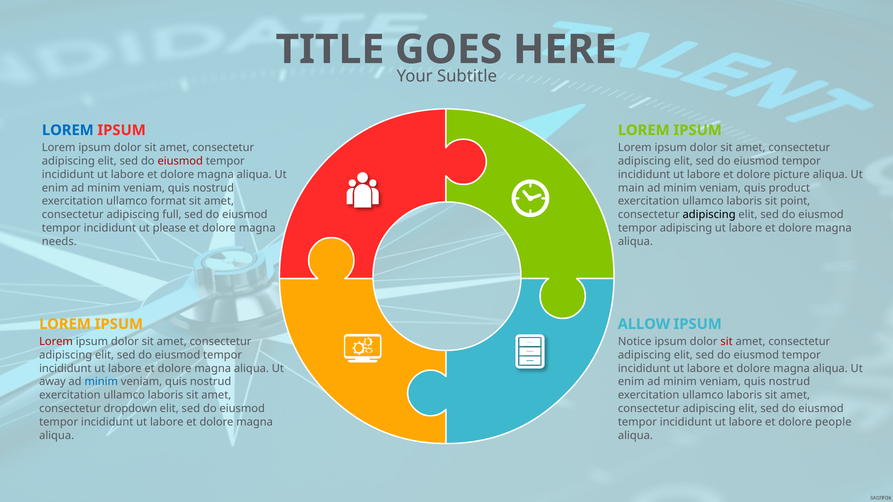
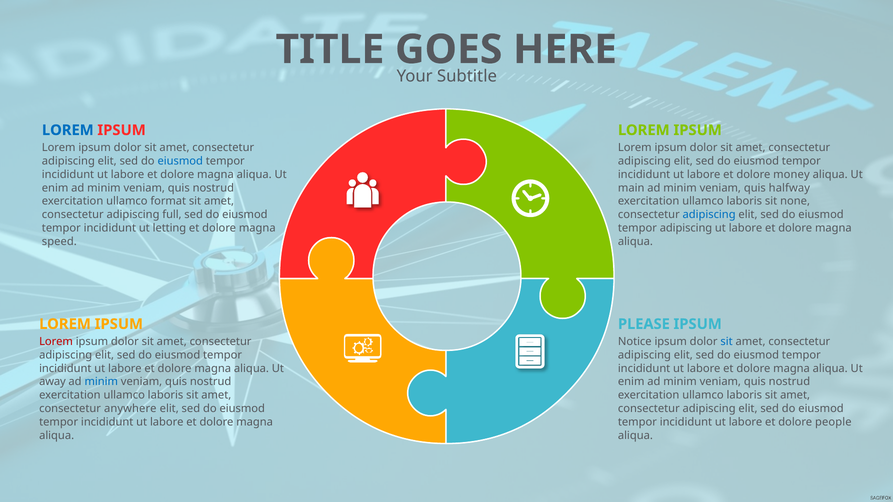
eiusmod colour: red -> blue (180, 161)
picture: picture -> money (791, 175)
product: product -> halfway (789, 188)
point: point -> none (795, 201)
adipiscing colour: black -> blue (709, 215)
please: please -> letting (169, 228)
needs: needs -> speed (59, 242)
ALLOW: ALLOW -> PLEASE (644, 324)
sit colour: red -> blue (727, 342)
dropdown: dropdown -> anywhere (130, 409)
